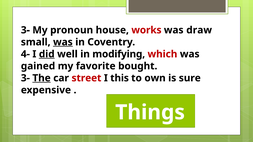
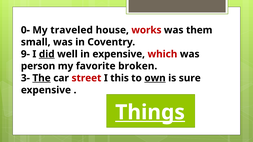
3-: 3- -> 0- (25, 30)
pronoun: pronoun -> traveled (72, 30)
draw: draw -> them (199, 30)
was underline: present -> none (63, 42)
4-: 4- -> 9- (25, 54)
in modifying: modifying -> expensive (119, 54)
gained: gained -> person (38, 66)
bought: bought -> broken (138, 66)
own underline: none -> present (155, 78)
Things underline: none -> present (150, 113)
